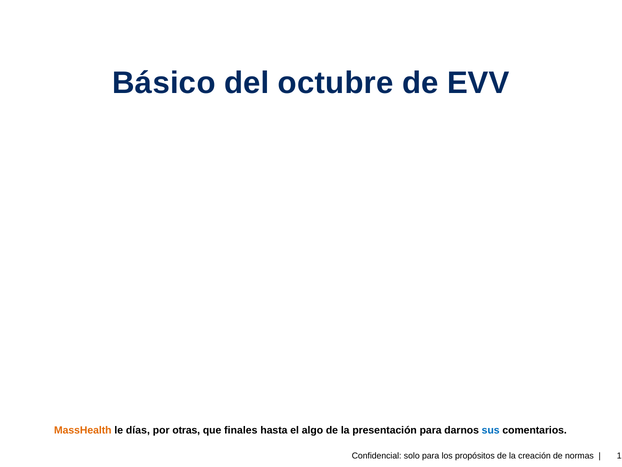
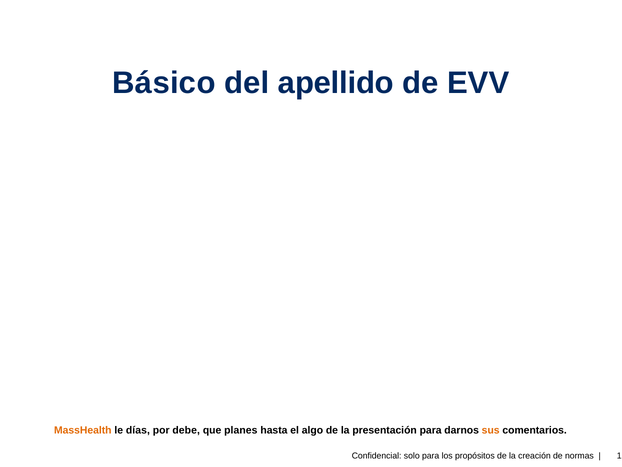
octubre: octubre -> apellido (336, 83)
otras: otras -> debe (186, 430)
finales: finales -> planes (241, 430)
sus colour: blue -> orange (491, 430)
